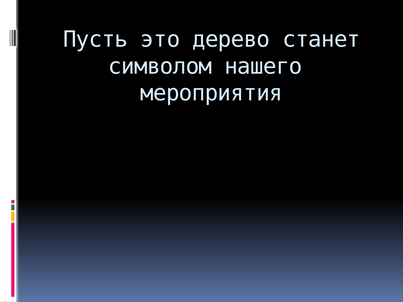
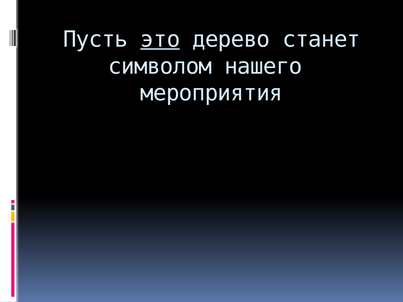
это underline: none -> present (160, 40)
